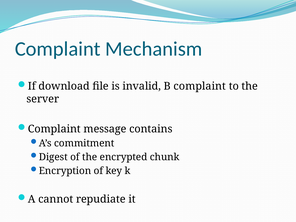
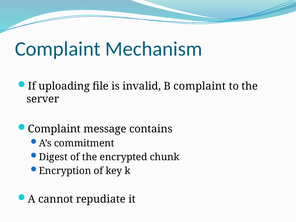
download: download -> uploading (64, 86)
